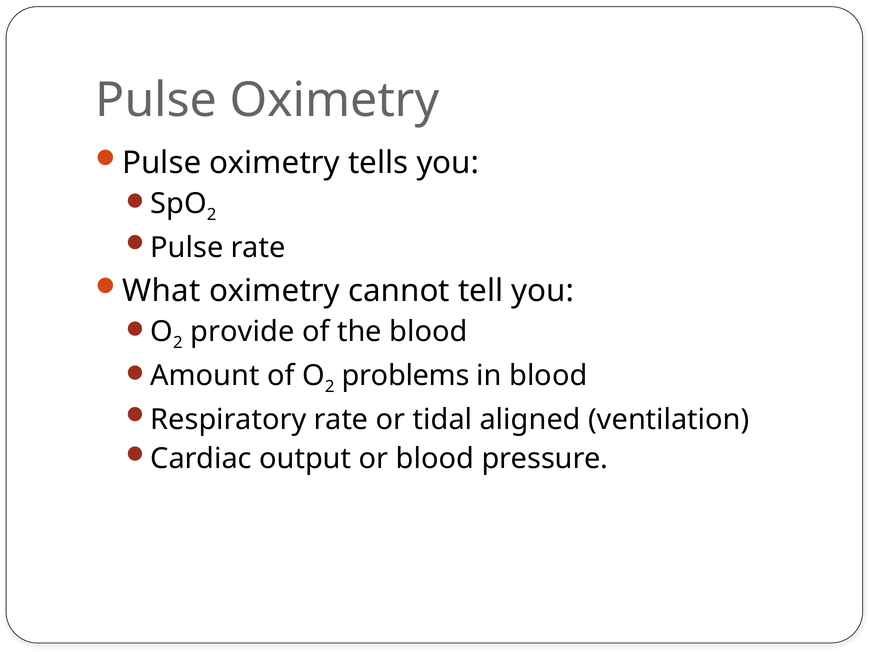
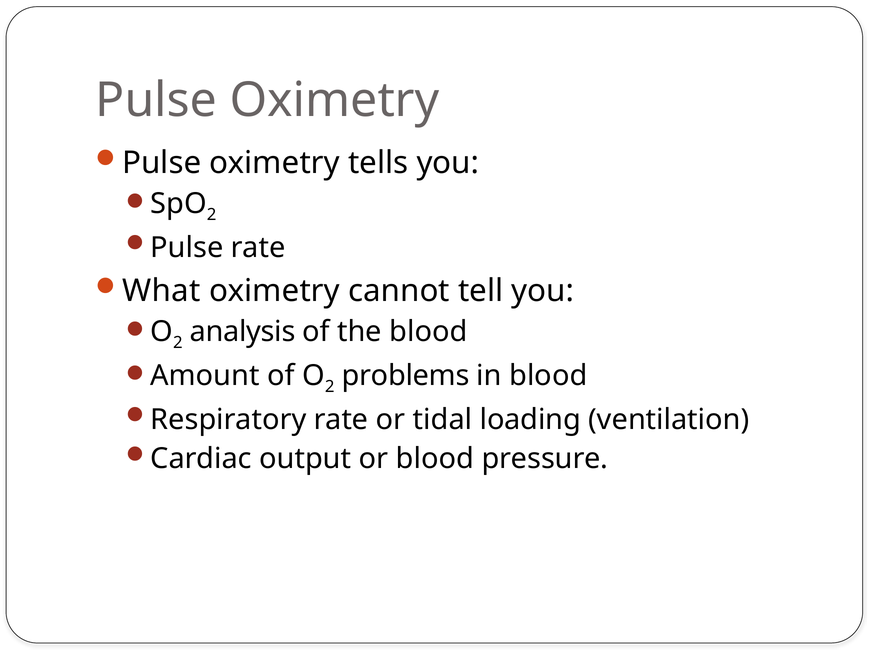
provide: provide -> analysis (242, 331)
aligned: aligned -> loading (530, 419)
